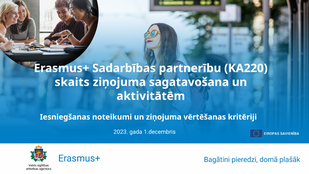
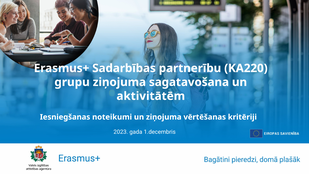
skaits: skaits -> grupu (72, 82)
